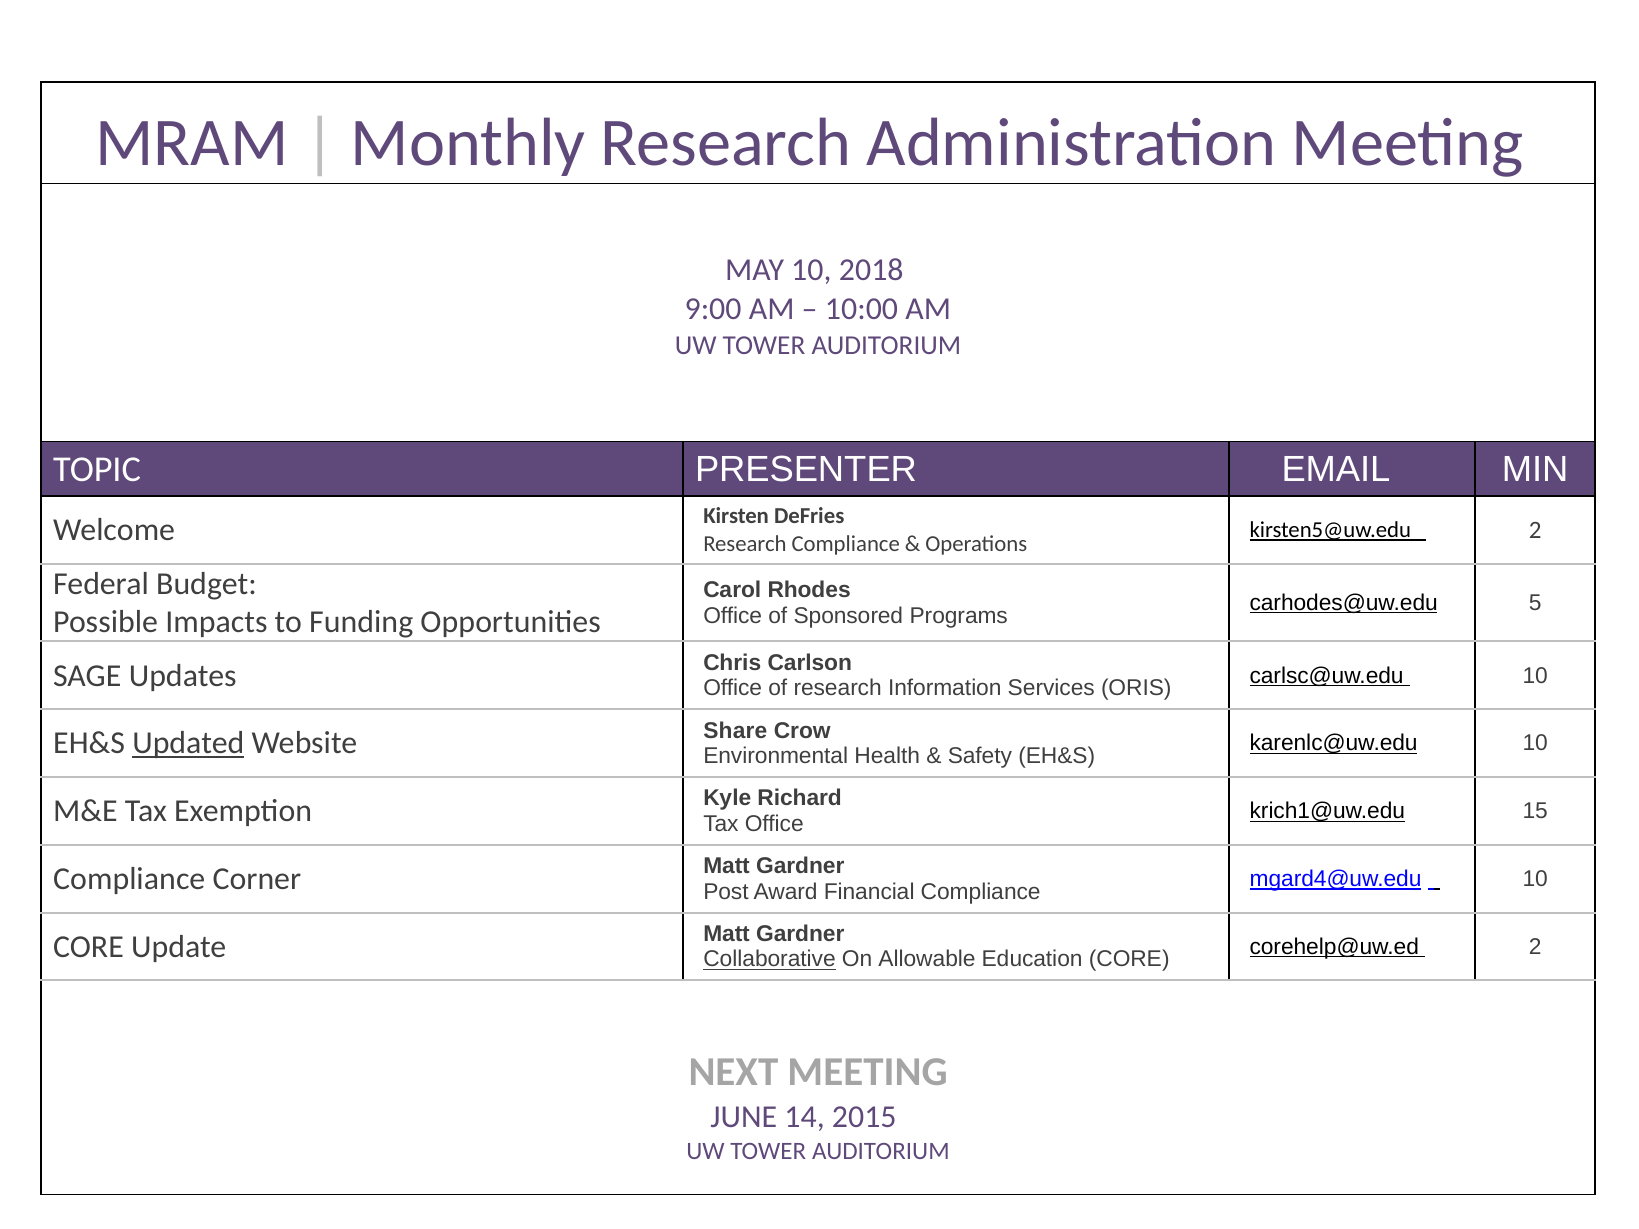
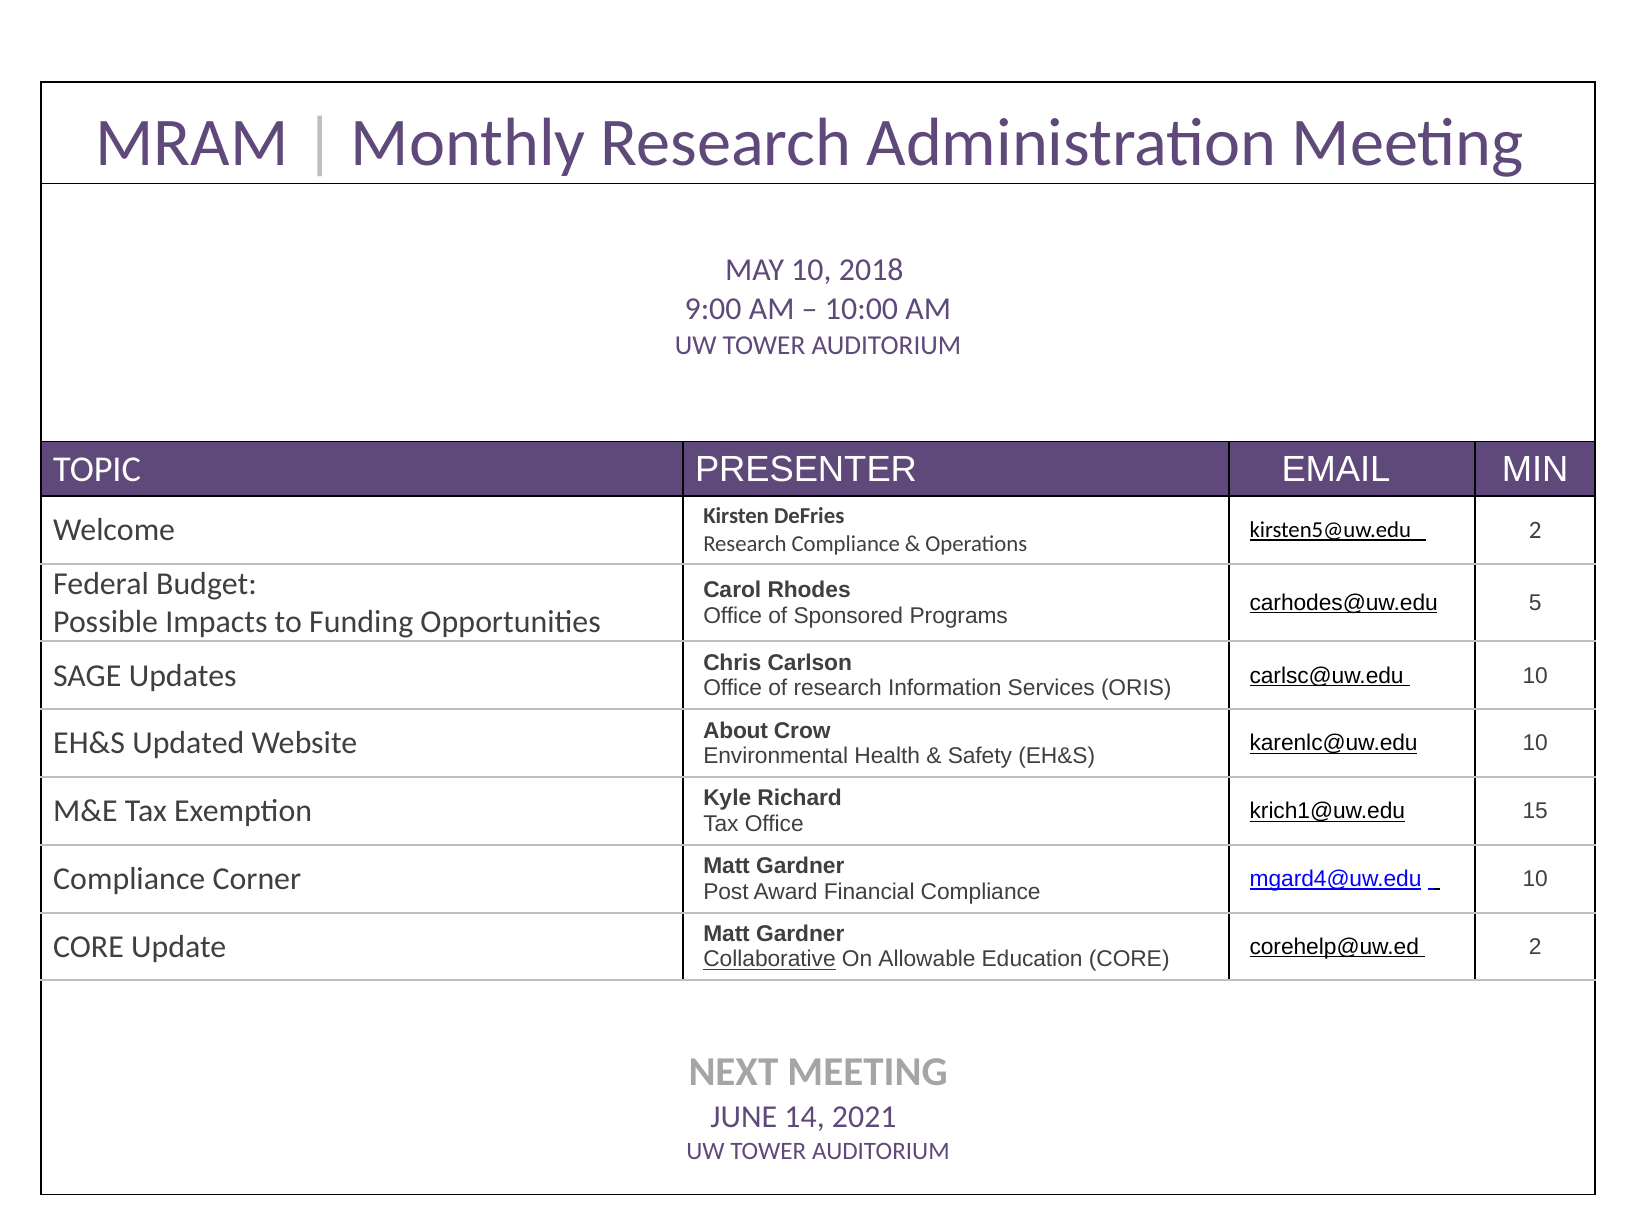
Updated underline: present -> none (188, 744)
Share: Share -> About (736, 731)
2015: 2015 -> 2021 (864, 1117)
